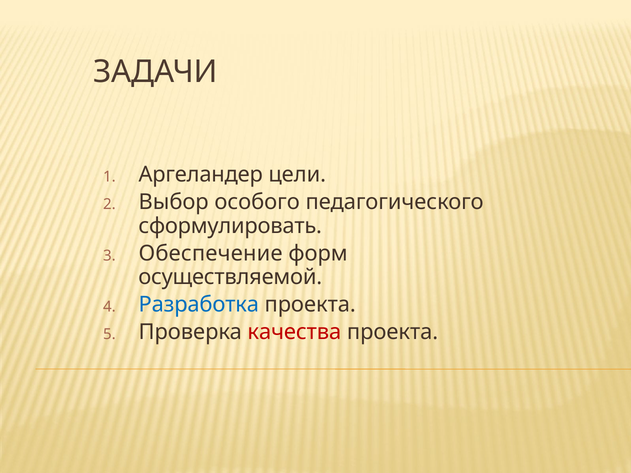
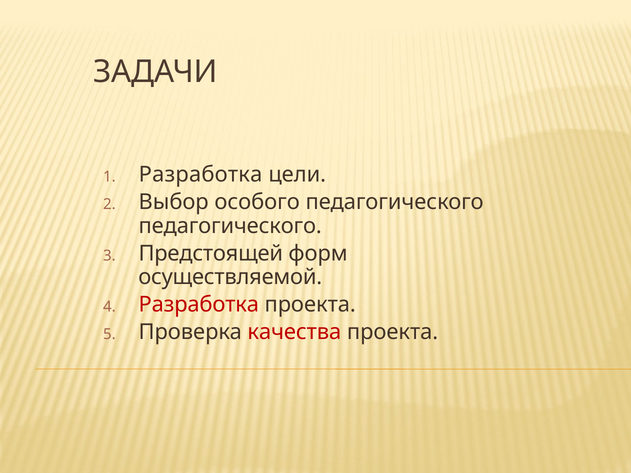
Аргеландер: Аргеландер -> Разработка (201, 175)
сформулировать: сформулировать -> педагогического (230, 226)
Обеспечение: Обеспечение -> Предстоящей (211, 254)
Разработка colour: blue -> red (199, 305)
